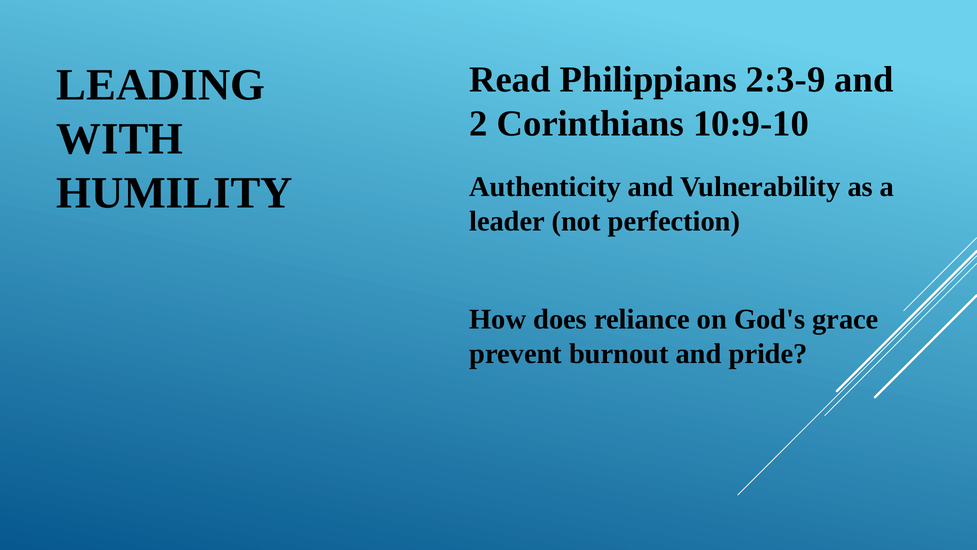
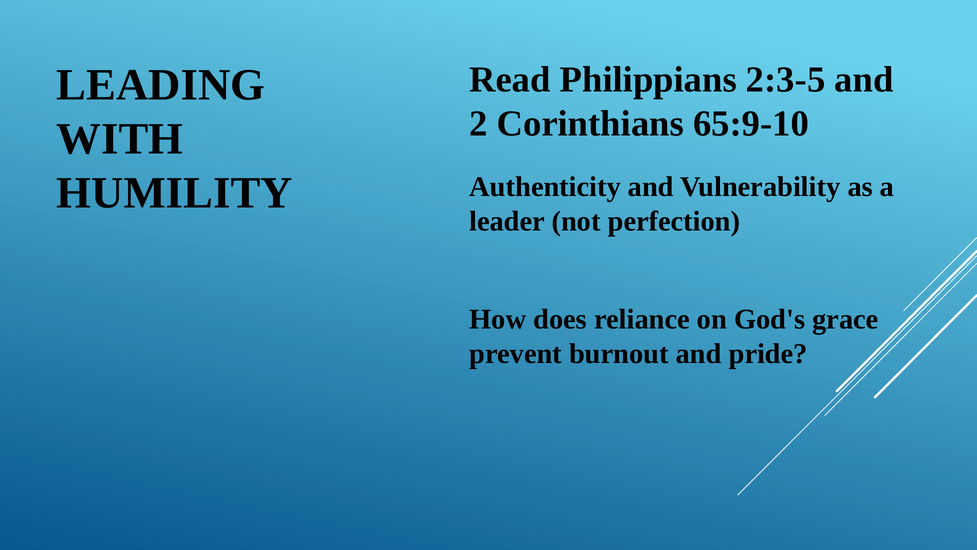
2:3-9: 2:3-9 -> 2:3-5 (786, 79)
10:9-10: 10:9-10 -> 65:9-10 (751, 123)
